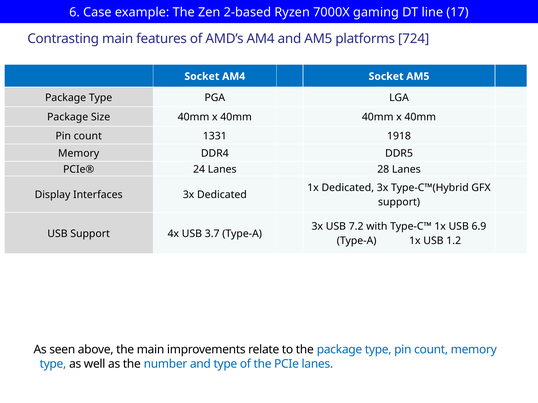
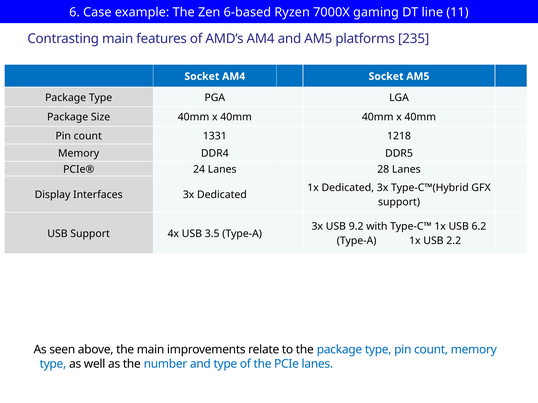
2-based: 2-based -> 6-based (247, 12)
17: 17 -> 11 (458, 12)
724: 724 -> 235 (414, 39)
1918: 1918 -> 1218 (399, 136)
7.2: 7.2 -> 9.2 (356, 227)
6.9: 6.9 -> 6.2 (479, 227)
3.7: 3.7 -> 3.5 (212, 234)
1.2: 1.2 -> 2.2 (454, 241)
